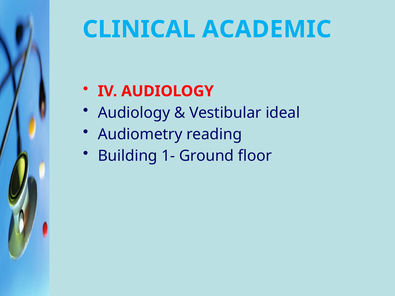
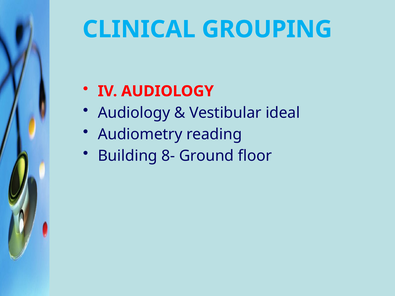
ACADEMIC: ACADEMIC -> GROUPING (267, 29)
1-: 1- -> 8- (168, 156)
